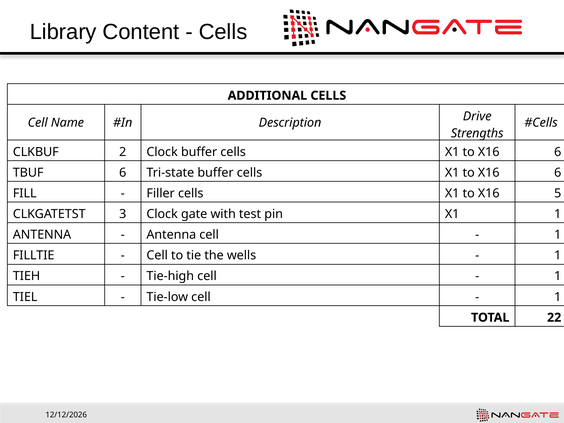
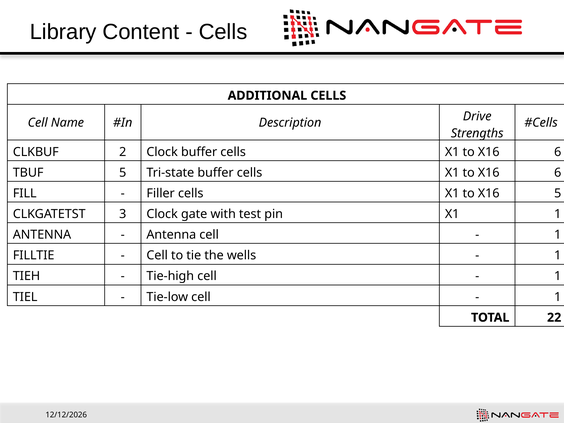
TBUF 6: 6 -> 5 (123, 173)
